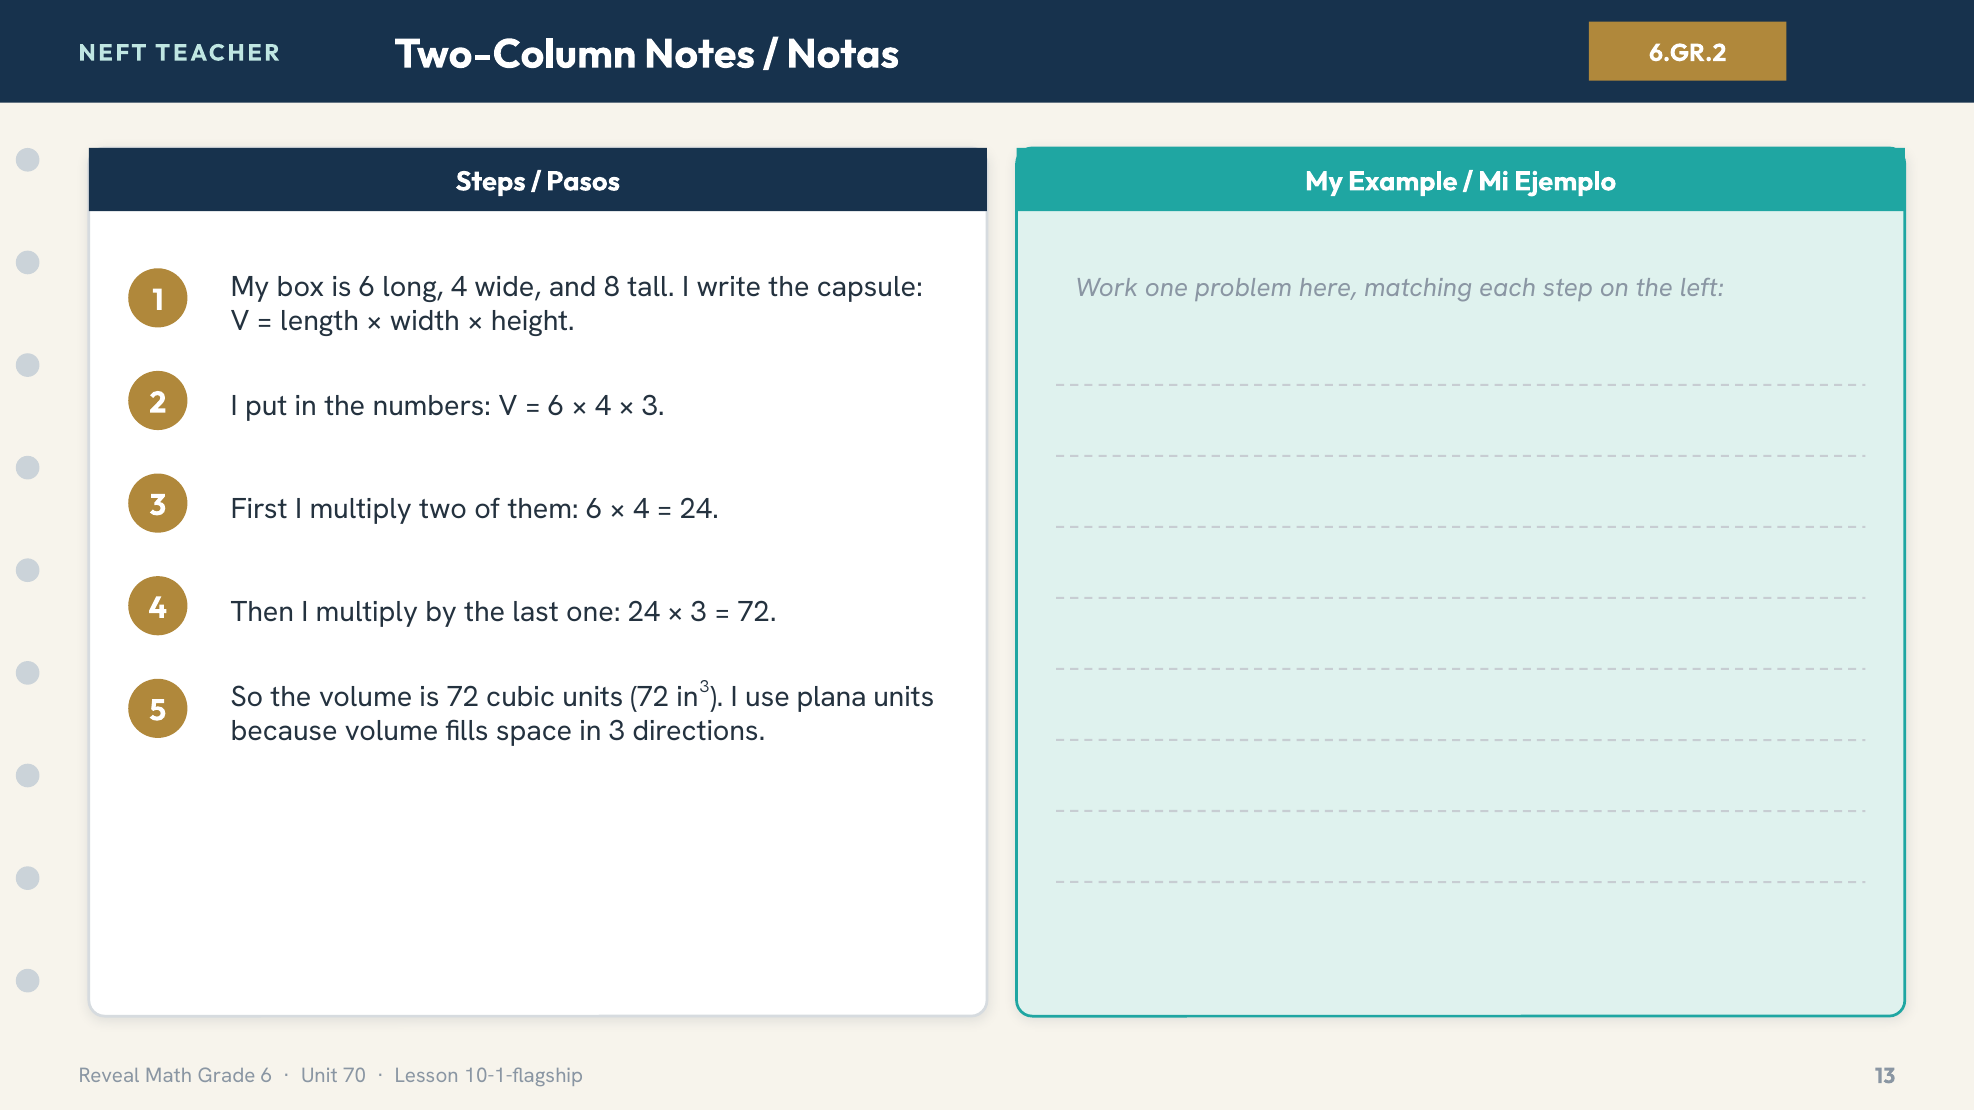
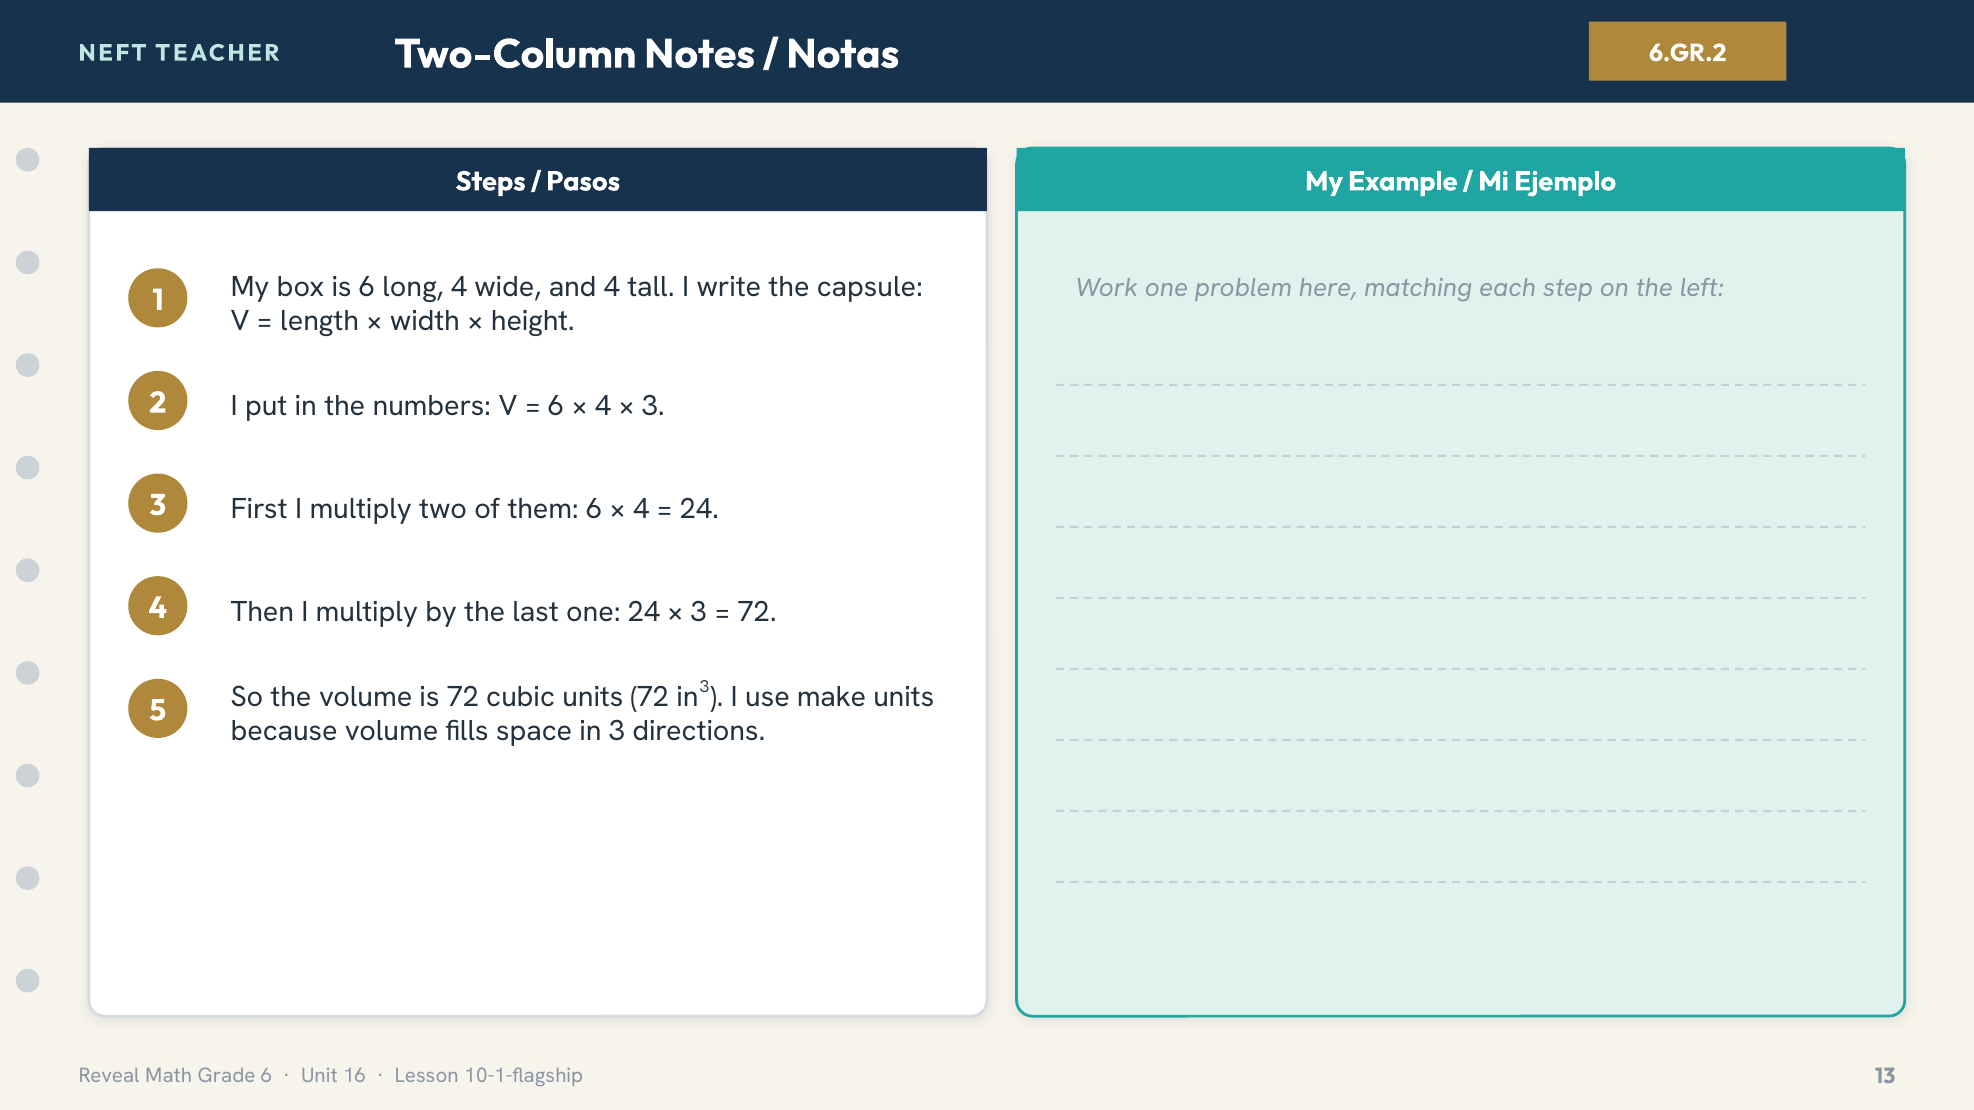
and 8: 8 -> 4 (612, 287)
plana: plana -> make (832, 697)
70: 70 -> 16 (355, 1076)
